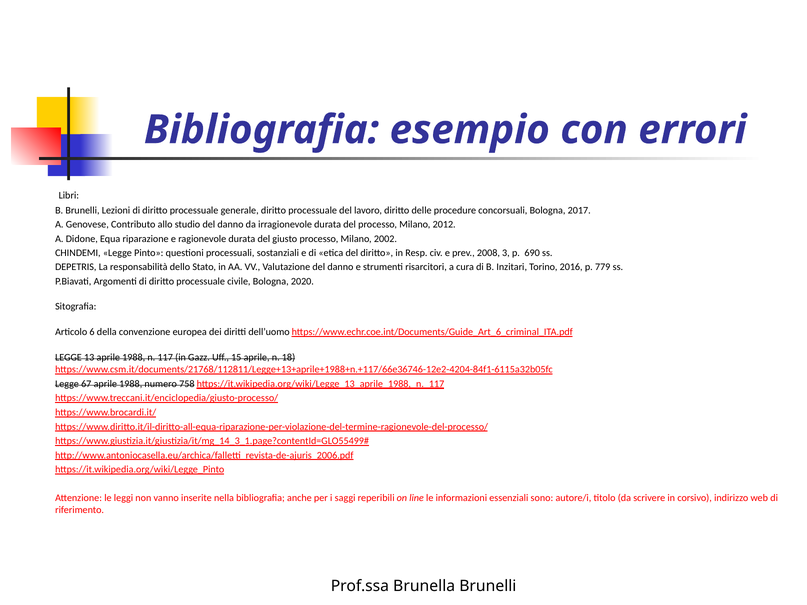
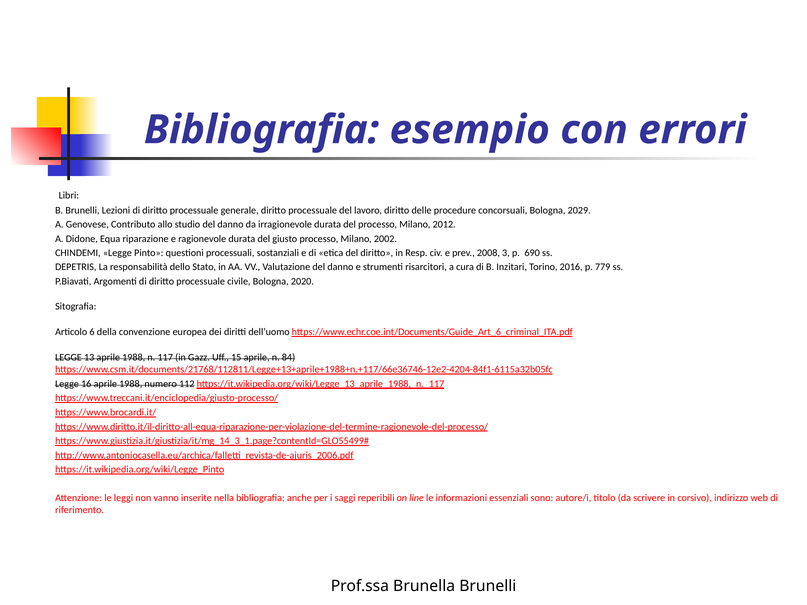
2017: 2017 -> 2029 (579, 211)
18: 18 -> 84 (289, 358)
67: 67 -> 16 (86, 384)
758: 758 -> 112 (187, 384)
